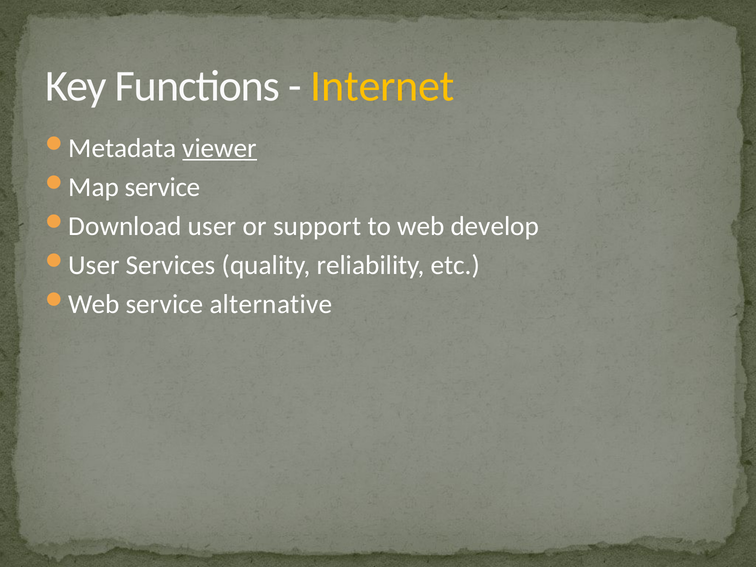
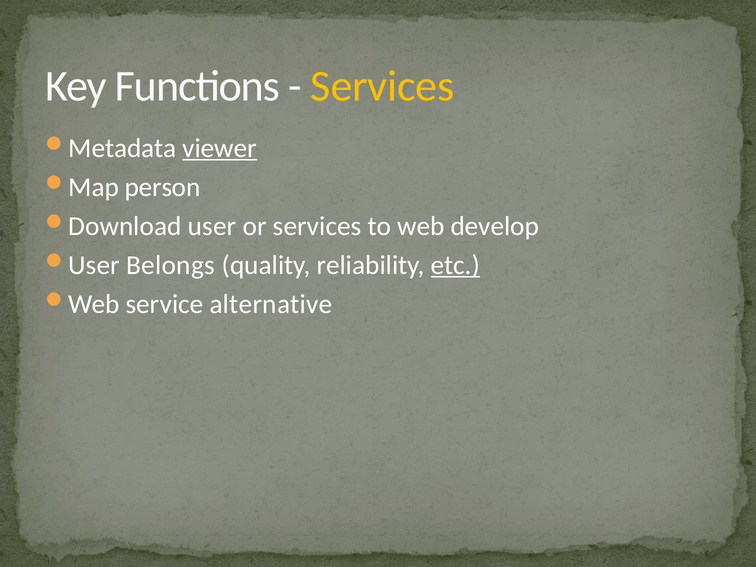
Internet: Internet -> Services (382, 86)
service: service -> person (163, 187)
or support: support -> services (317, 226)
Services: Services -> Belongs (171, 265)
etc underline: none -> present (455, 265)
